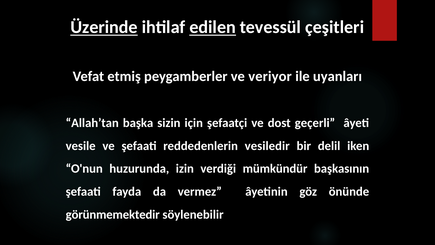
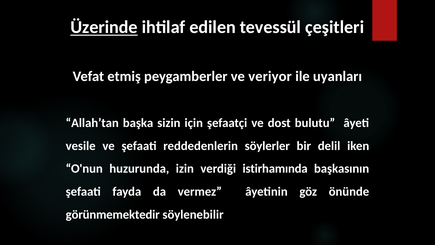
edilen underline: present -> none (213, 27)
geçerli: geçerli -> bulutu (315, 123)
vesiledir: vesiledir -> söylerler (267, 146)
mümkündür: mümkündür -> istirhamında (275, 169)
